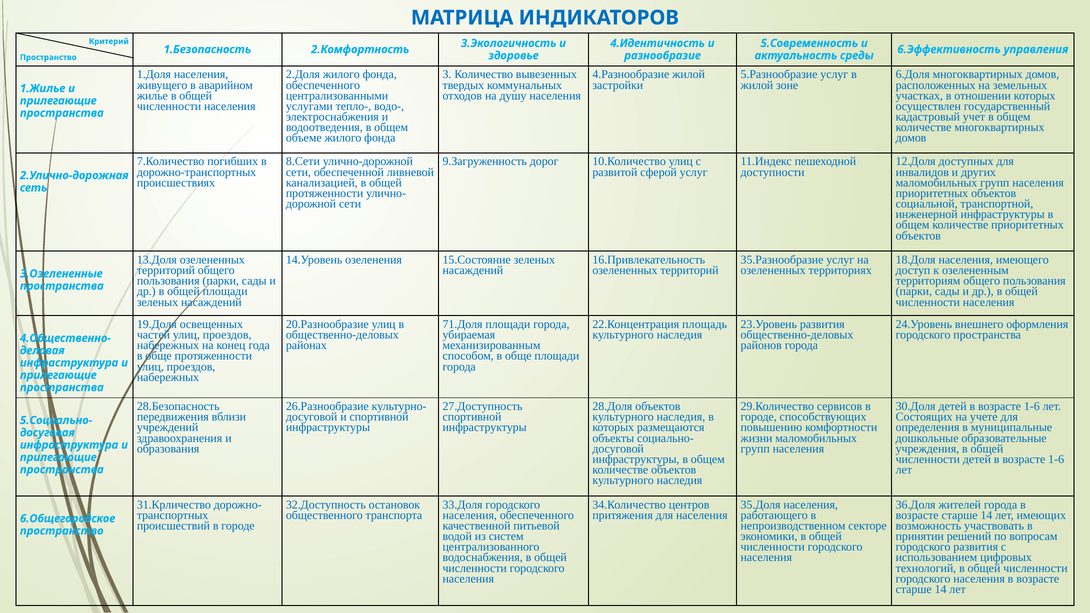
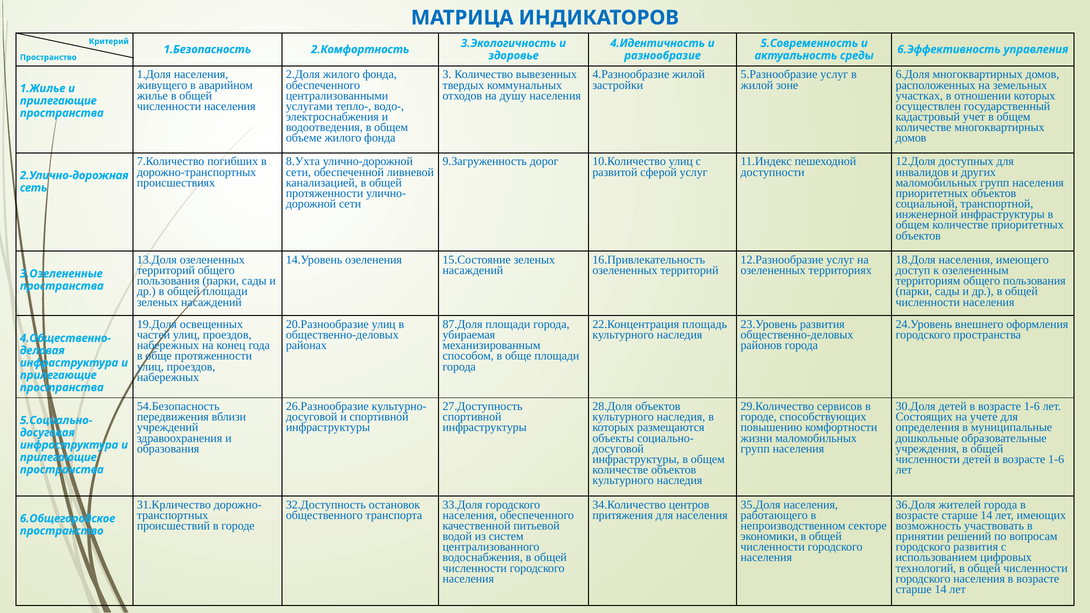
8.Сети: 8.Сети -> 8.Ухта (303, 162)
35.Разнообразие: 35.Разнообразие -> 12.Разнообразие (782, 260)
71.Доля: 71.Доля -> 87.Доля (463, 324)
28.Безопасность: 28.Безопасность -> 54.Безопасность (178, 406)
